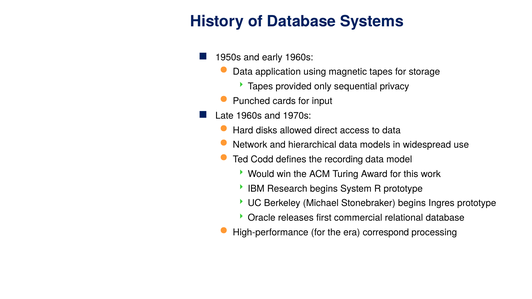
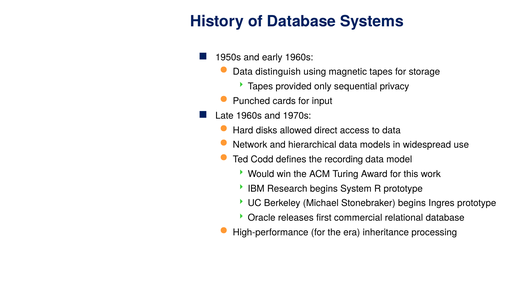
application: application -> distinguish (278, 72)
correspond: correspond -> inheritance (386, 233)
